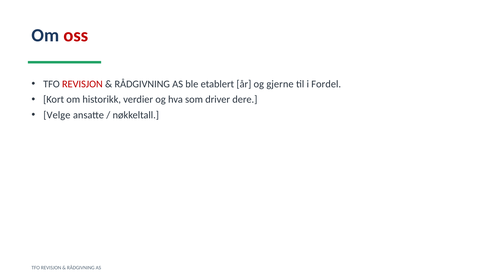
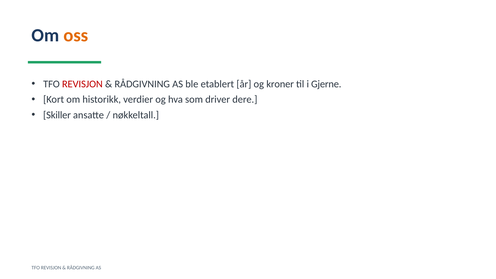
oss colour: red -> orange (76, 35)
gjerne: gjerne -> kroner (280, 84)
Fordel: Fordel -> Gjerne (326, 84)
Velge: Velge -> Skiller (57, 115)
